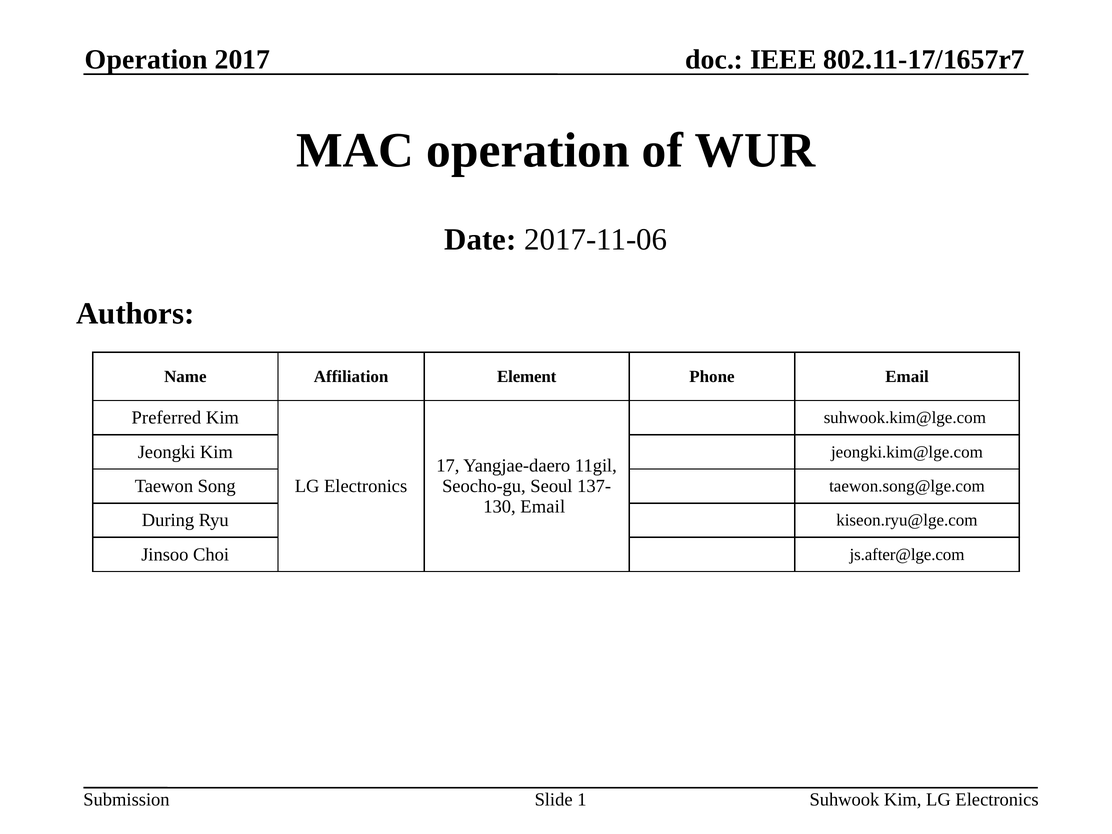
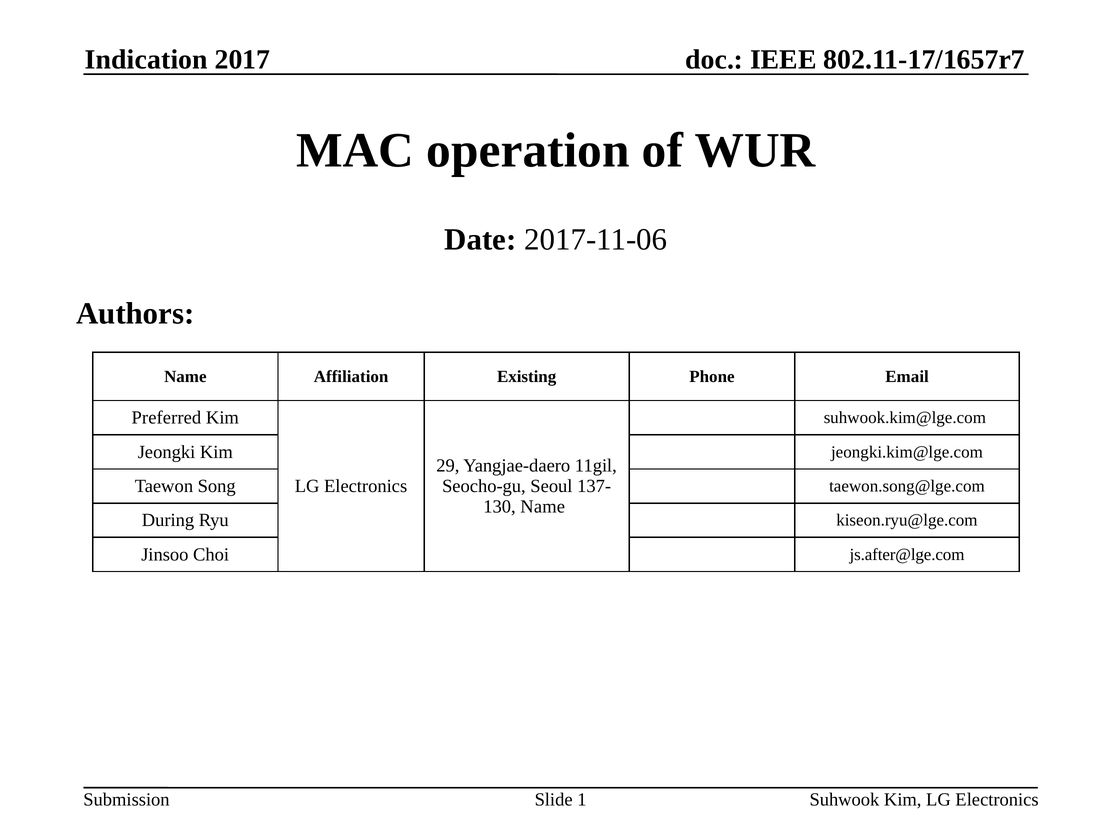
Operation: Operation -> Indication (146, 59)
Element: Element -> Existing (527, 376)
17: 17 -> 29 (448, 466)
Email: Email -> Name (543, 507)
